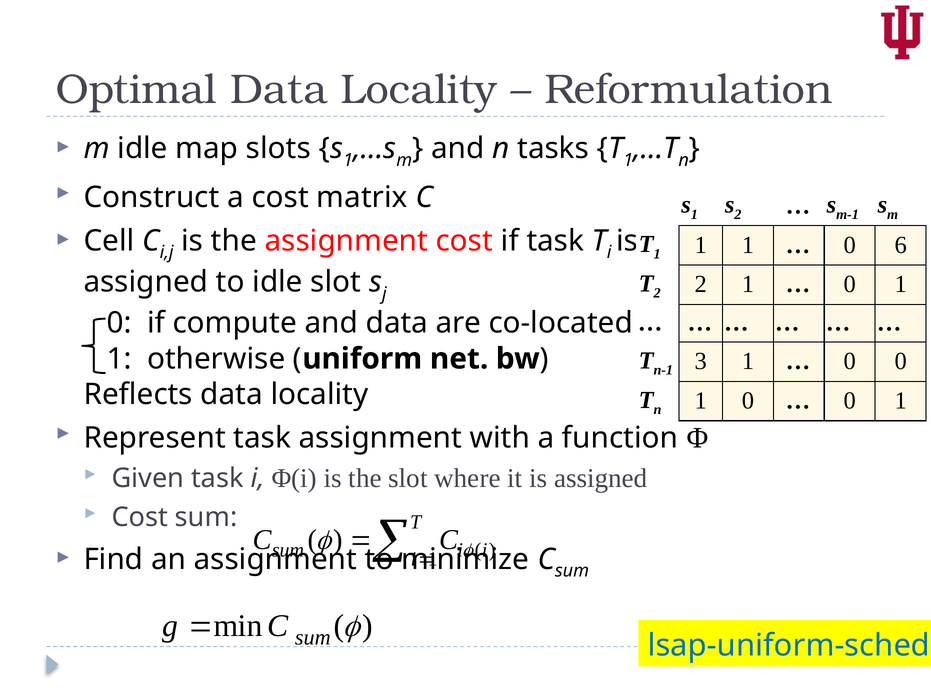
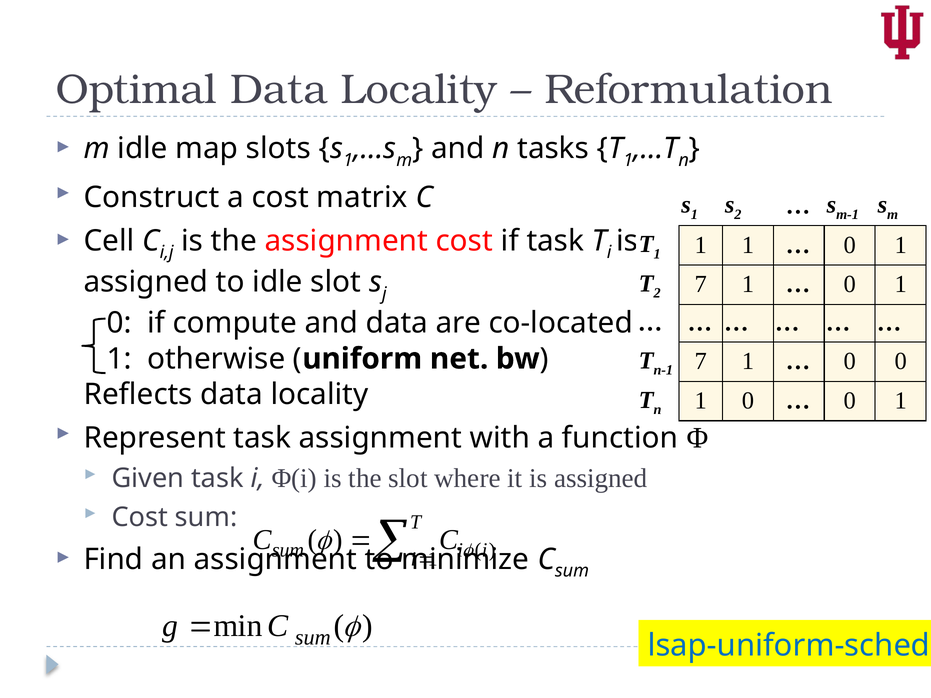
6: 6 -> 1 (901, 245)
2: 2 -> 7 (701, 284)
3: 3 -> 7 (701, 361)
